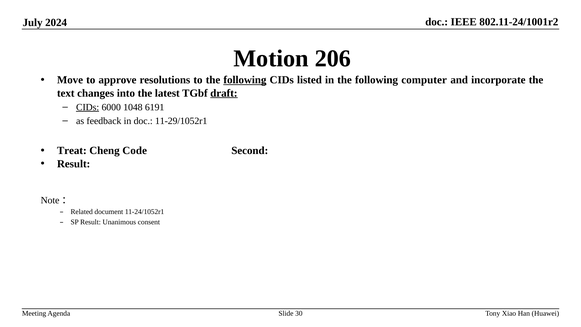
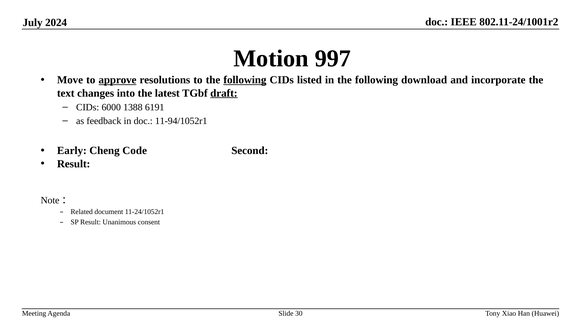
206: 206 -> 997 (333, 58)
approve underline: none -> present (117, 80)
computer: computer -> download (424, 80)
CIDs underline: present -> none (88, 107)
1048: 1048 -> 1388 (133, 107)
11-29/1052r1: 11-29/1052r1 -> 11-94/1052r1 (181, 121)
Treat: Treat -> Early (72, 151)
